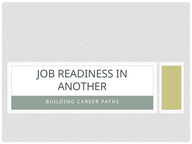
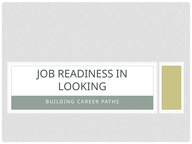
ANOTHER: ANOTHER -> LOOKING (82, 87)
